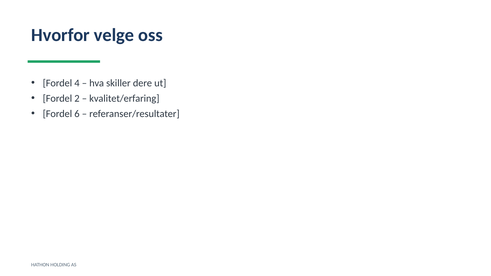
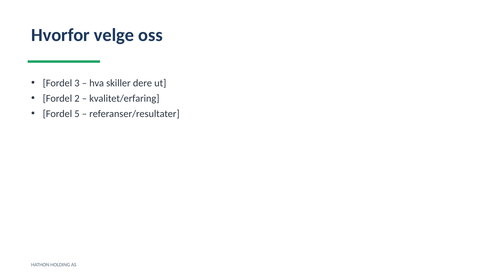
4: 4 -> 3 (77, 83)
6: 6 -> 5 (77, 114)
